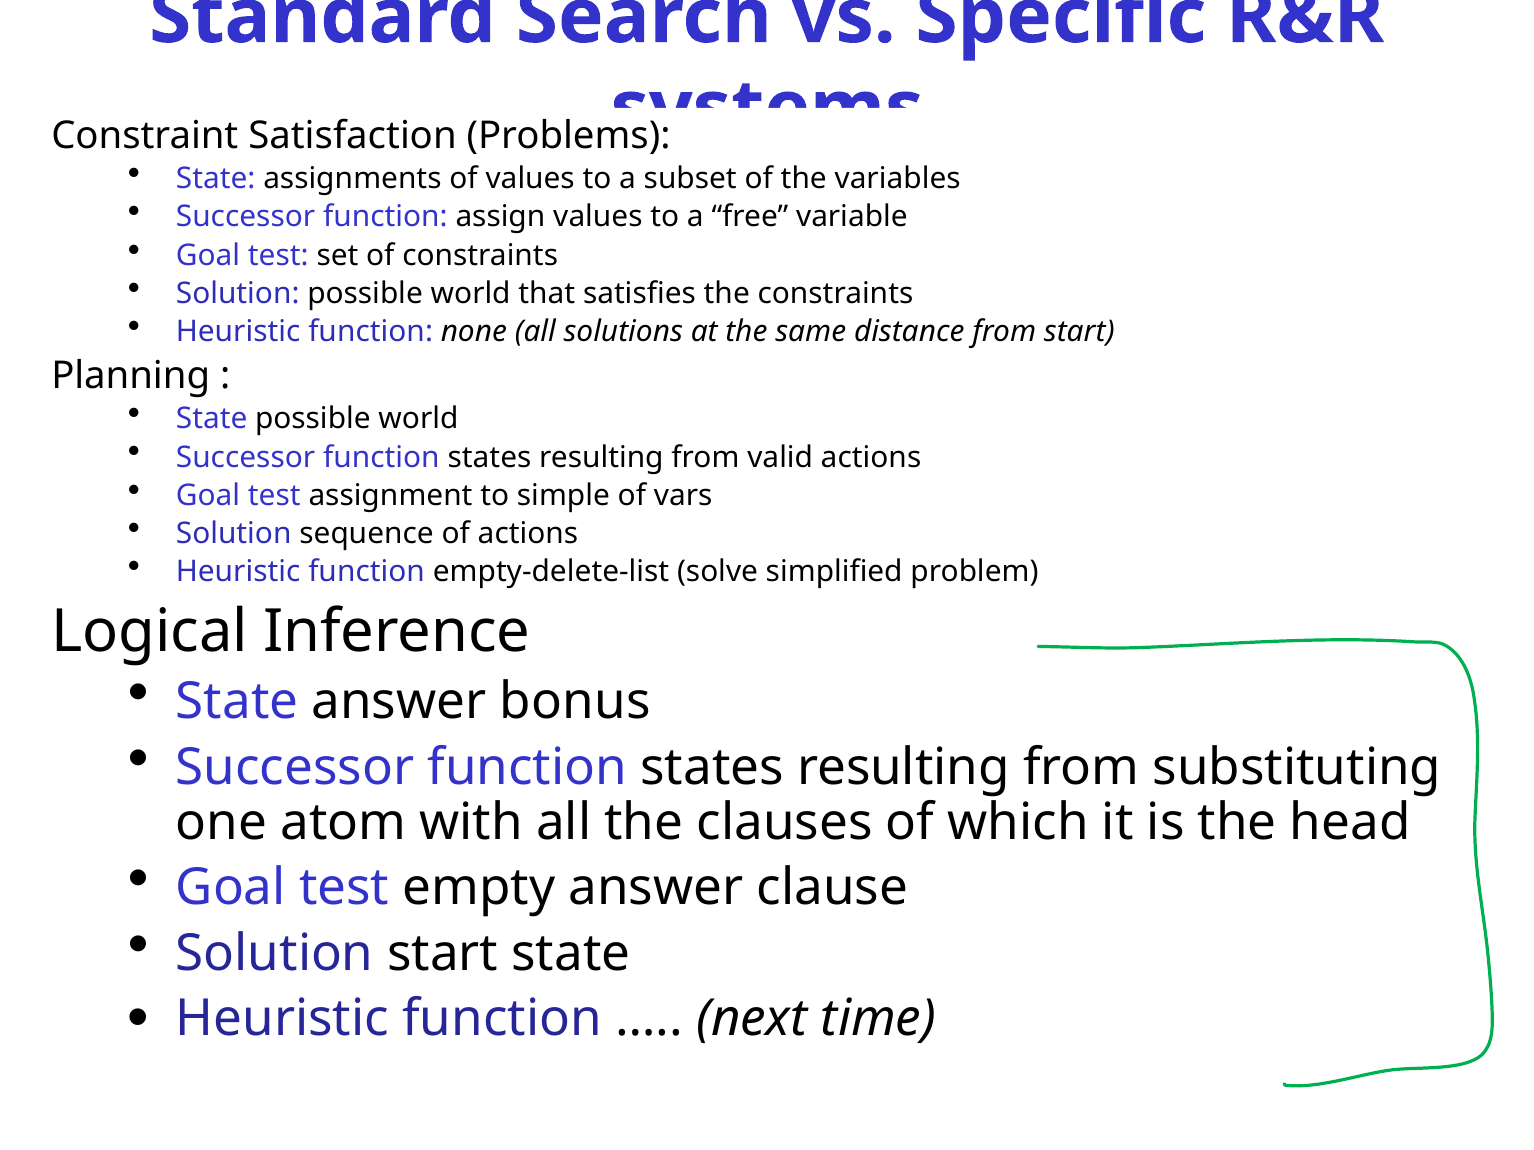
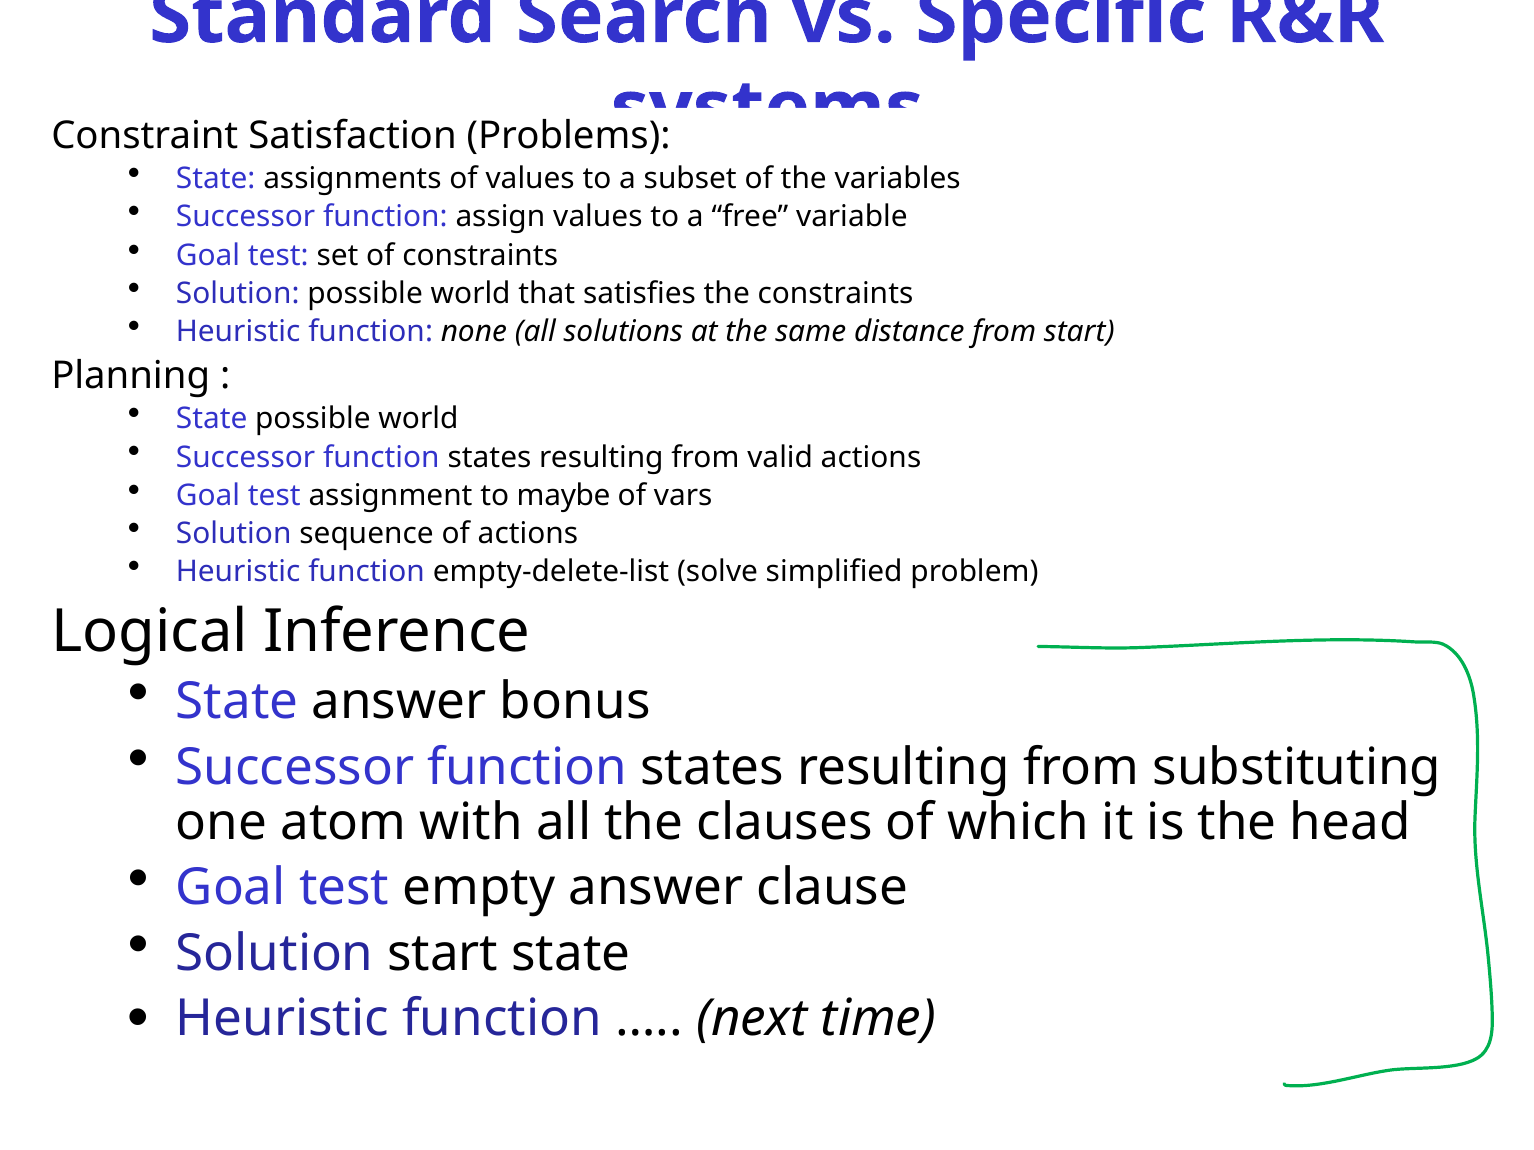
simple: simple -> maybe (564, 496)
